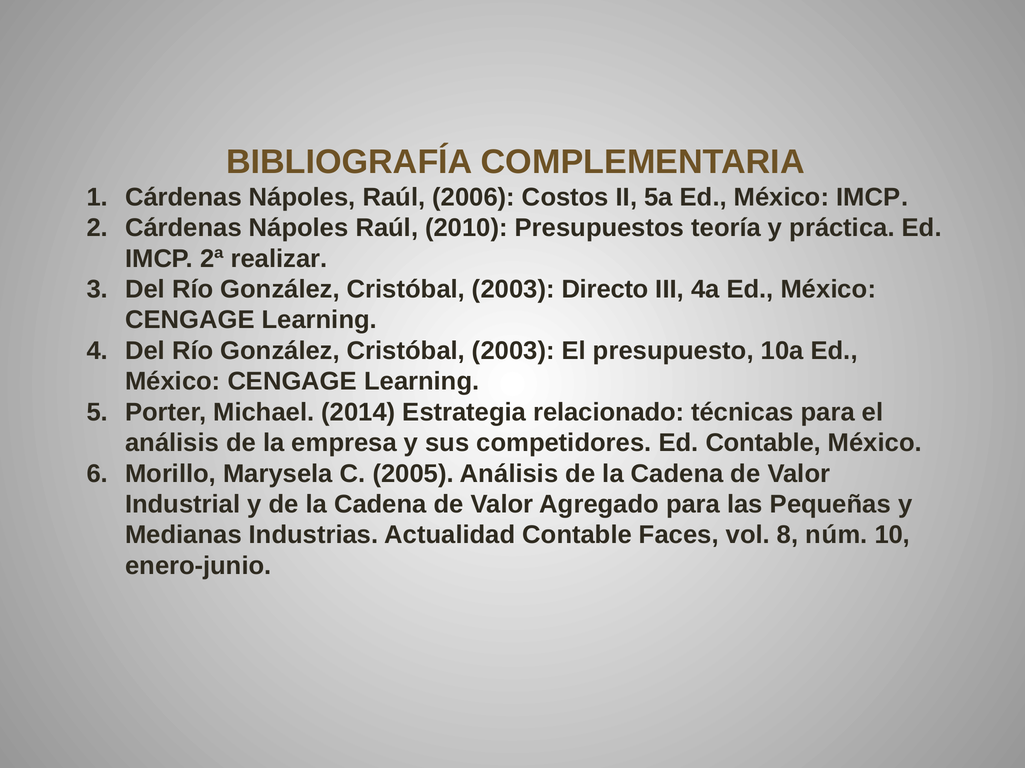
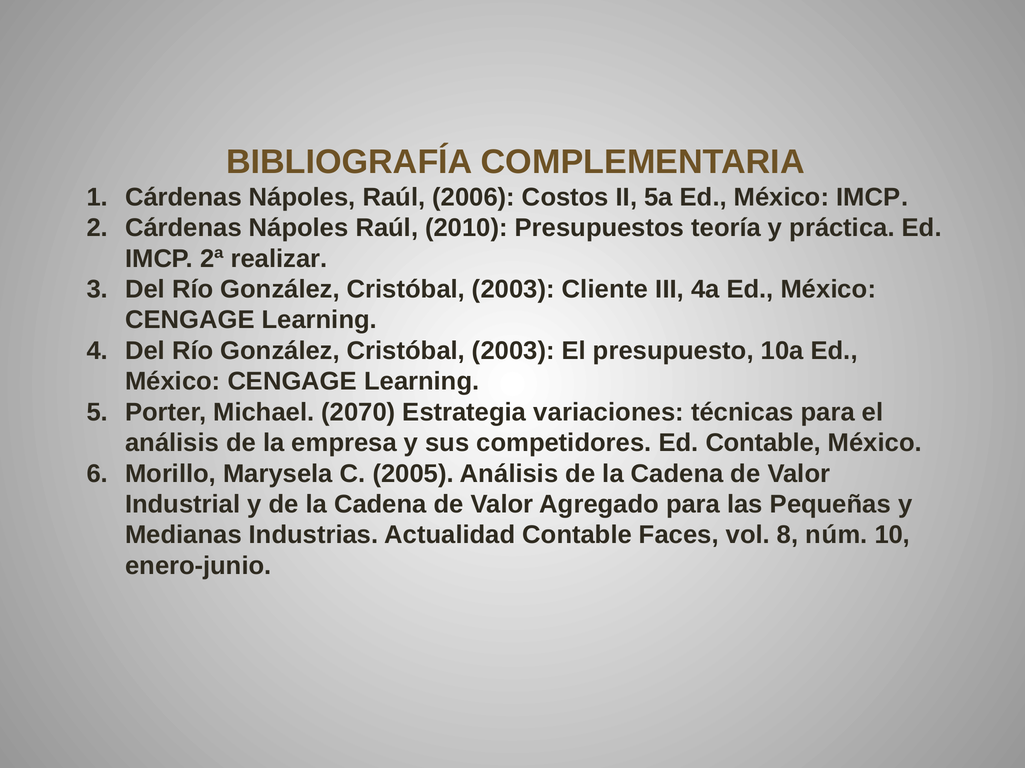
Directo: Directo -> Cliente (605, 290)
2014: 2014 -> 2070 (358, 413)
relacionado: relacionado -> variaciones (609, 413)
